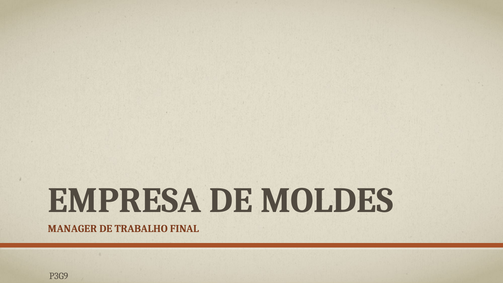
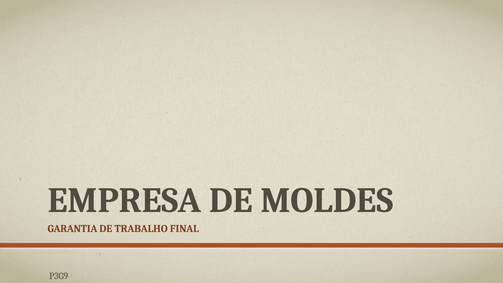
MANAGER: MANAGER -> GARANTIA (72, 229)
